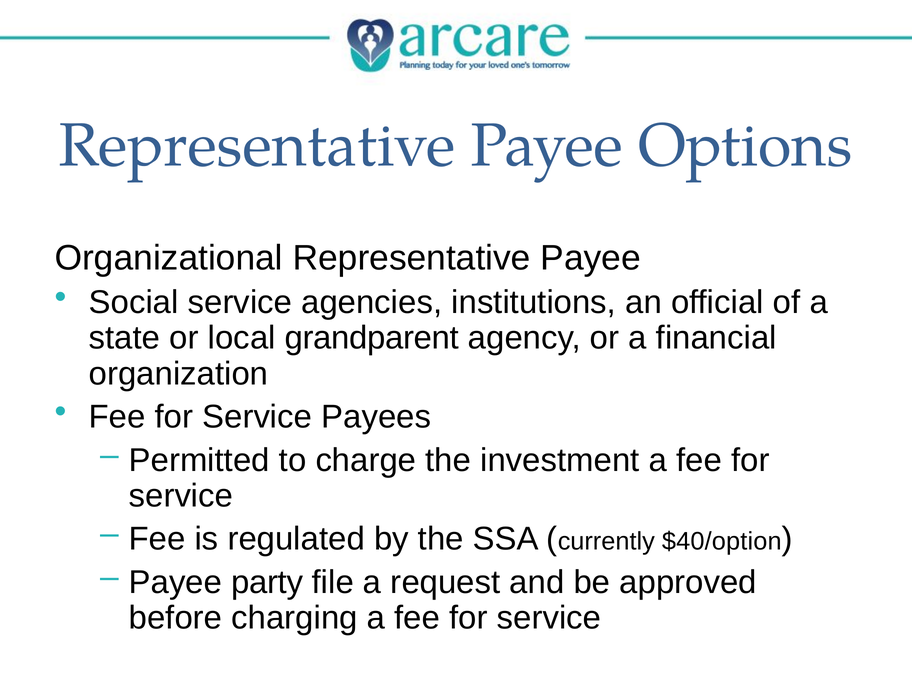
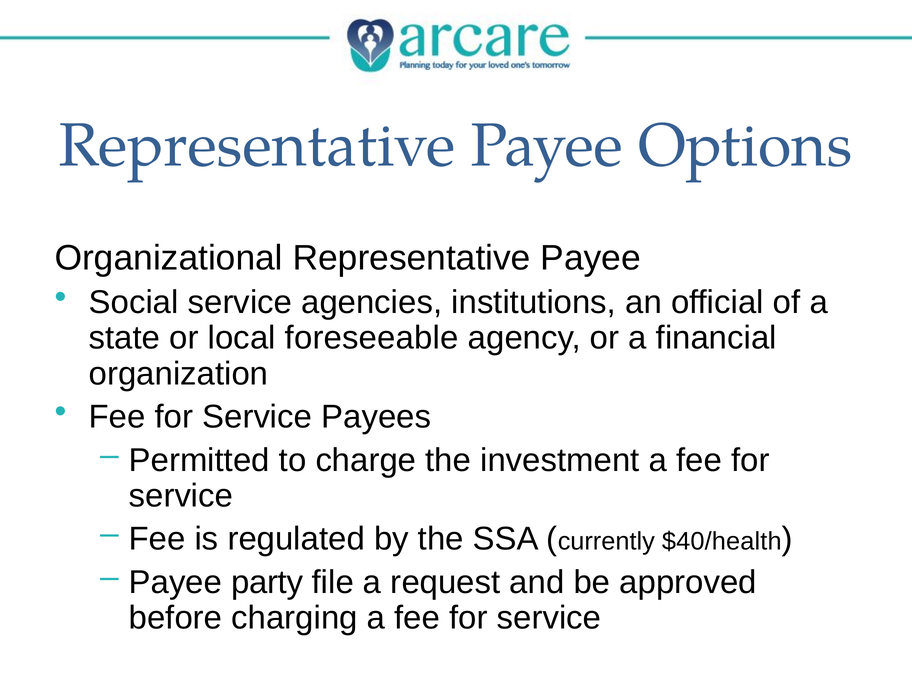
grandparent: grandparent -> foreseeable (372, 338)
$40/option: $40/option -> $40/health (722, 542)
